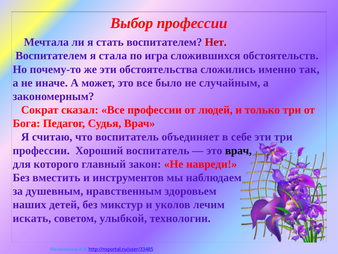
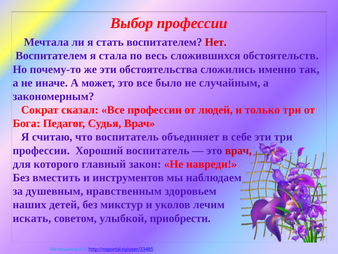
игра: игра -> весь (156, 56)
врач colour: black -> red (238, 150)
технологии: технологии -> приобрести (180, 218)
